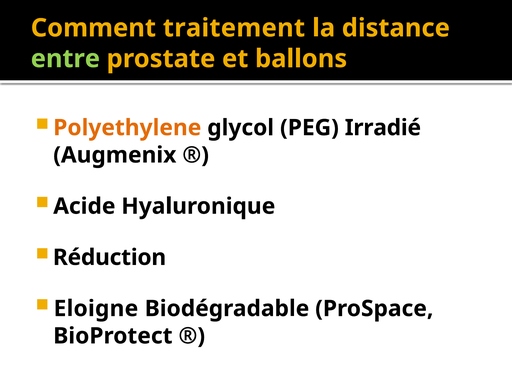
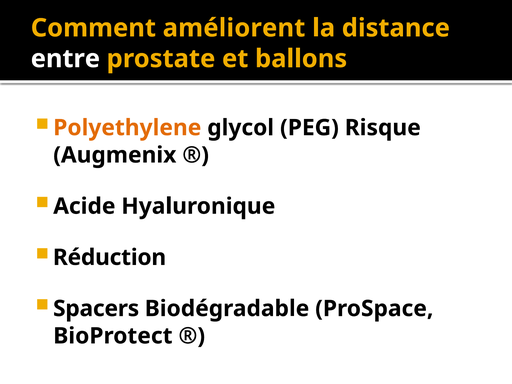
traitement: traitement -> améliorent (234, 28)
entre colour: light green -> white (65, 59)
Irradié: Irradié -> Risque (383, 128)
Eloigne: Eloigne -> Spacers (96, 309)
